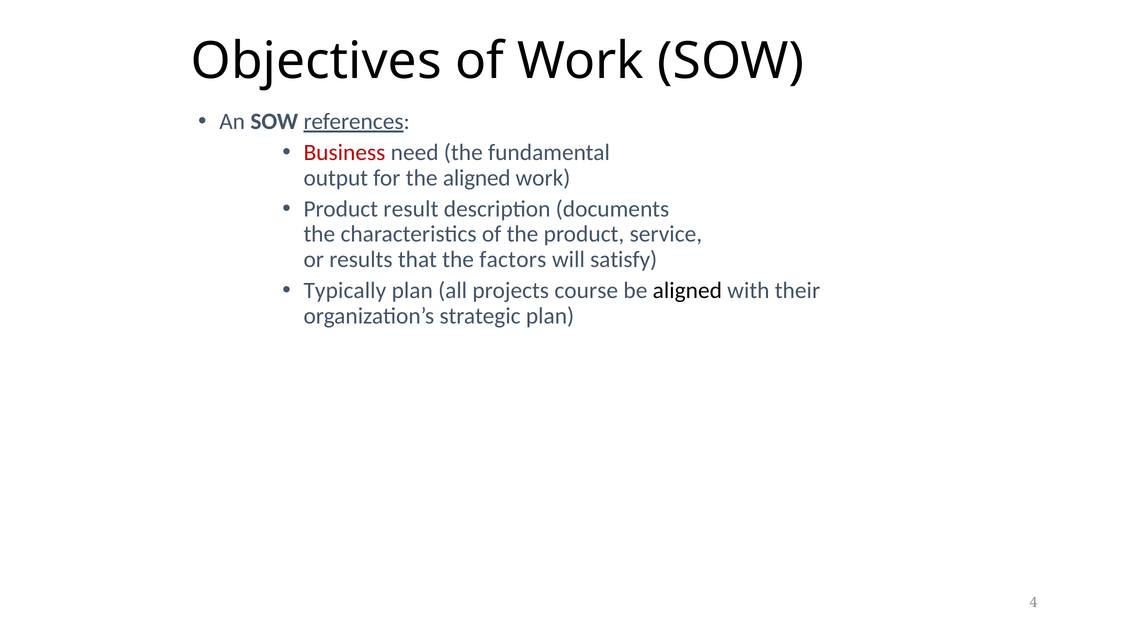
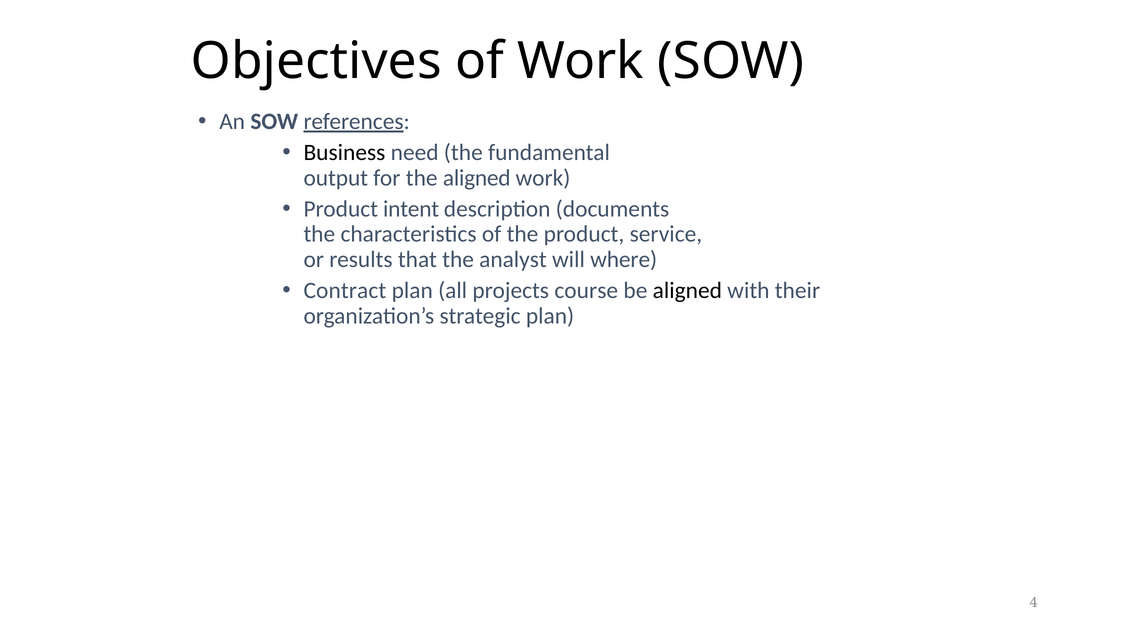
Business colour: red -> black (344, 152)
result: result -> intent (411, 209)
factors: factors -> analyst (513, 259)
satisfy: satisfy -> where (624, 259)
Typically: Typically -> Contract (345, 291)
